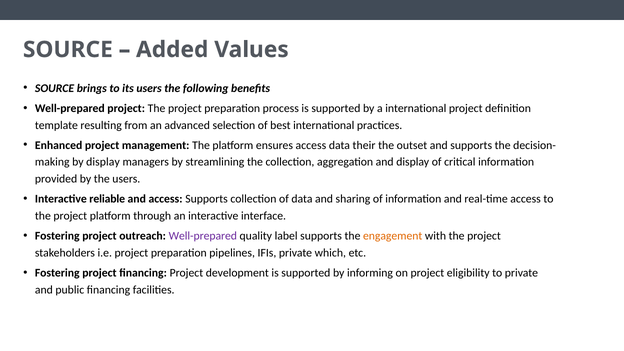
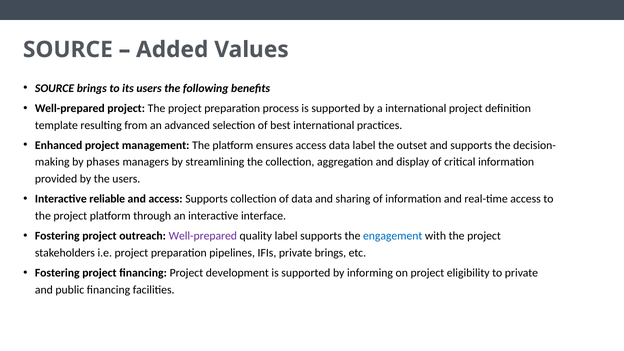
data their: their -> label (364, 145)
by display: display -> phases (103, 162)
engagement colour: orange -> blue (393, 236)
private which: which -> brings (330, 253)
